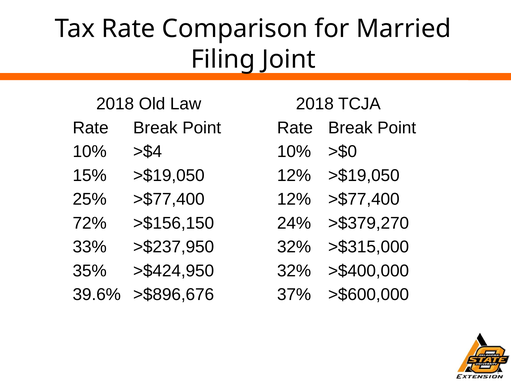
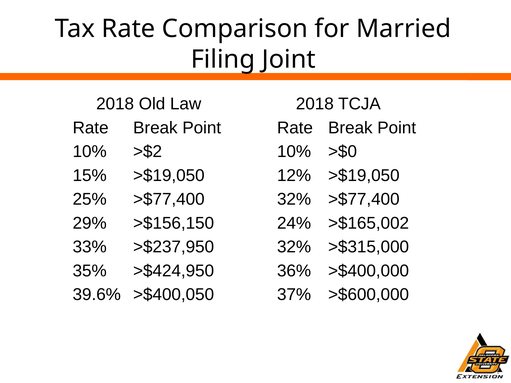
>$4: >$4 -> >$2 (148, 152)
>$77,400 12%: 12% -> 32% (294, 199)
72%: 72% -> 29% (90, 223)
>$379,270: >$379,270 -> >$165,002 (369, 223)
>$424,950 32%: 32% -> 36% (294, 271)
>$896,676: >$896,676 -> >$400,050 (174, 295)
